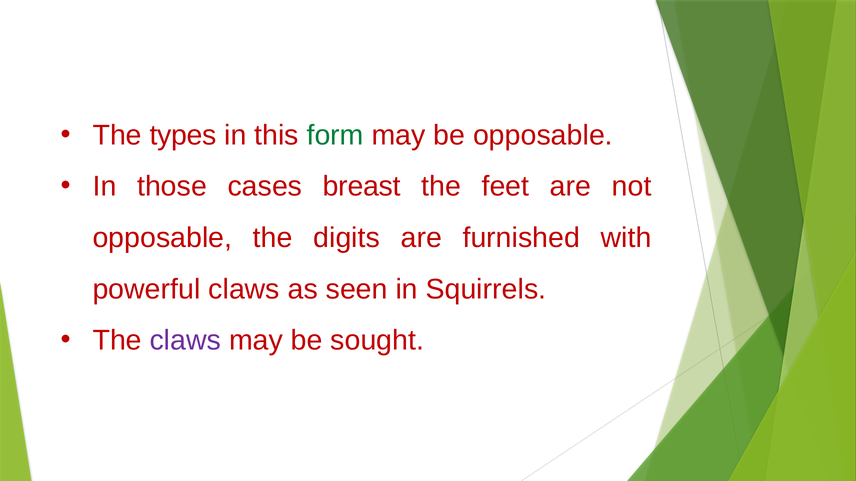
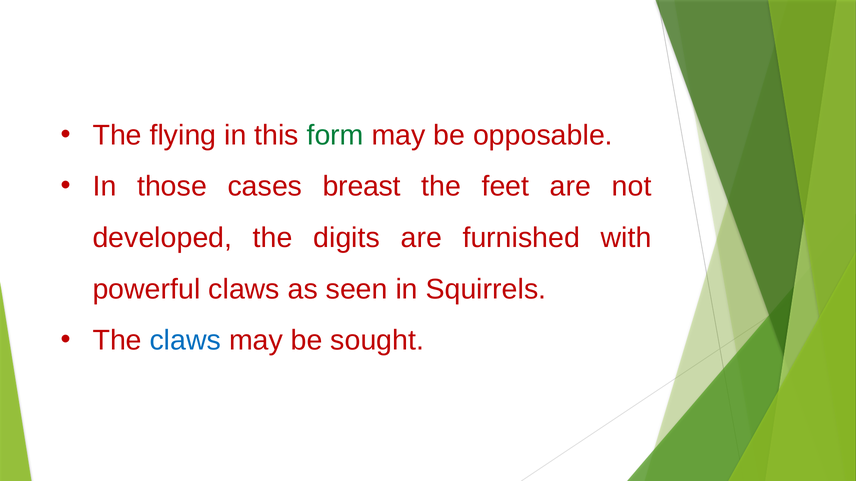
types: types -> flying (183, 135)
opposable: opposable -> developed (162, 238)
claws colour: purple -> blue (185, 341)
